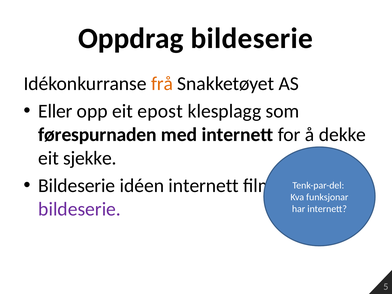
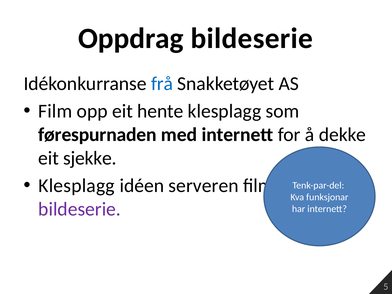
frå colour: orange -> blue (162, 84)
Eller: Eller -> Film (55, 111)
epost: epost -> hente (160, 111)
Bildeserie: Bildeserie -> Klesplagg (77, 186)
idéen internett: internett -> serveren (204, 186)
